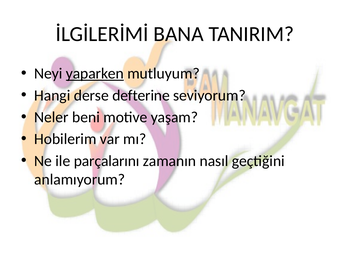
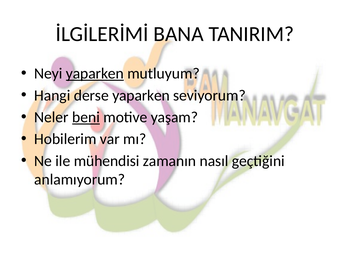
derse defterine: defterine -> yaparken (141, 95)
beni underline: none -> present (86, 117)
parçalarını: parçalarını -> mühendisi (107, 161)
